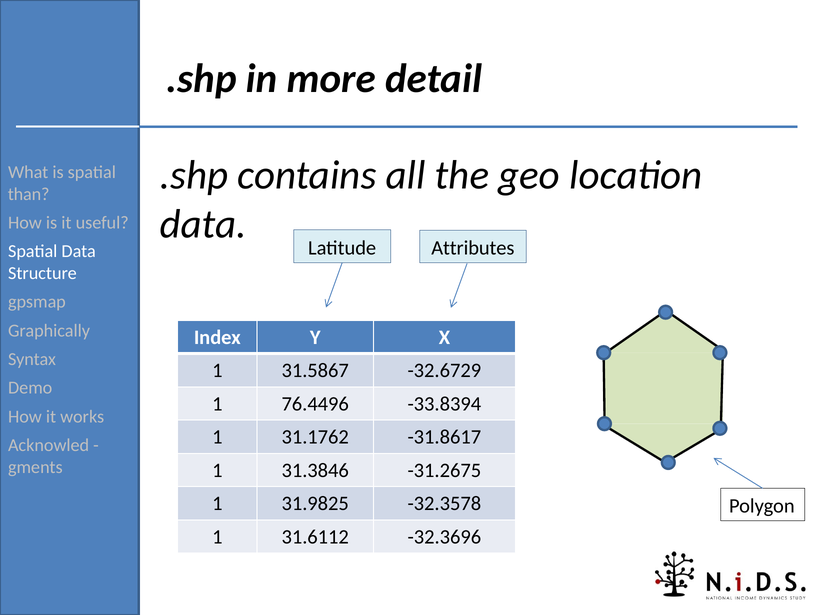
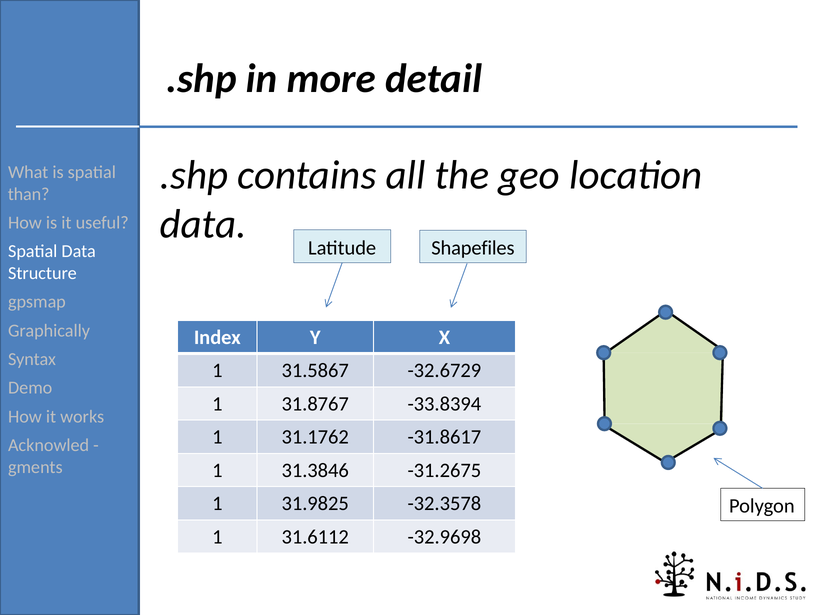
Attributes: Attributes -> Shapefiles (473, 248)
76.4496: 76.4496 -> 31.8767 (315, 404)
-32.3696: -32.3696 -> -32.9698 (444, 537)
